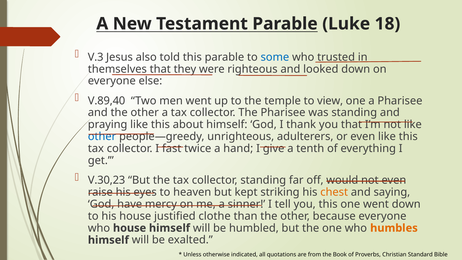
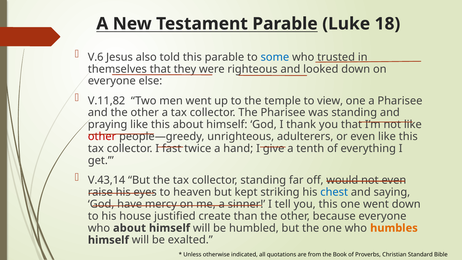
V.3: V.3 -> V.6 (96, 57)
V.89,40: V.89,40 -> V.11,82 (107, 101)
other colour: blue -> red (102, 137)
V.30,23: V.30,23 -> V.43,14 (107, 180)
chest colour: orange -> blue (334, 192)
clothe: clothe -> create (215, 216)
who house: house -> about (129, 228)
